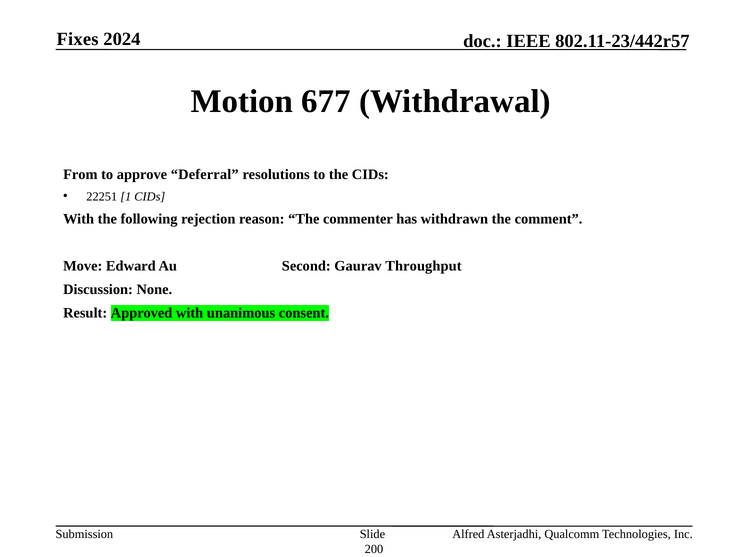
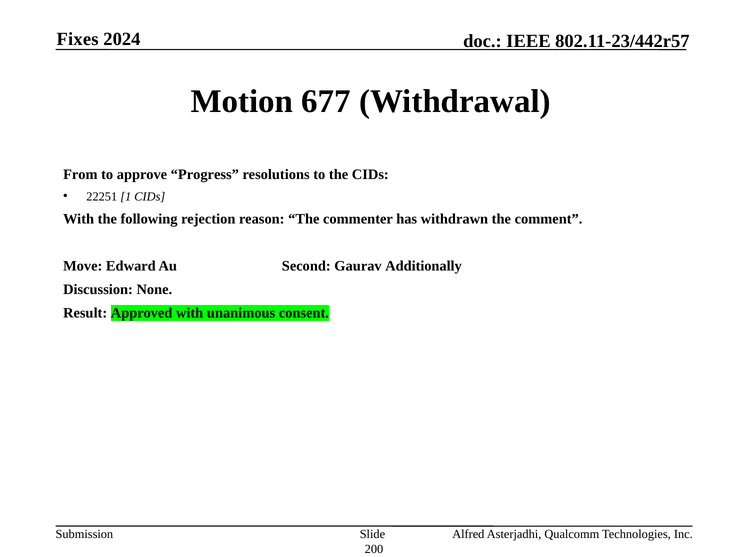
Deferral: Deferral -> Progress (205, 174)
Throughput: Throughput -> Additionally (424, 266)
